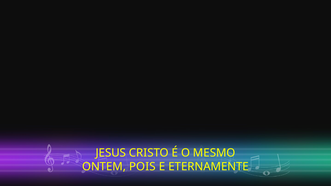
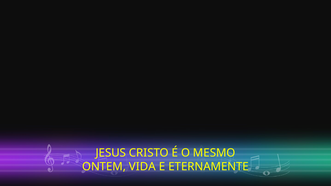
POIS: POIS -> VIDA (142, 167)
